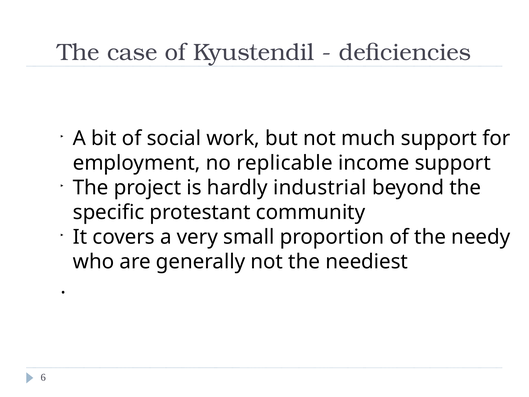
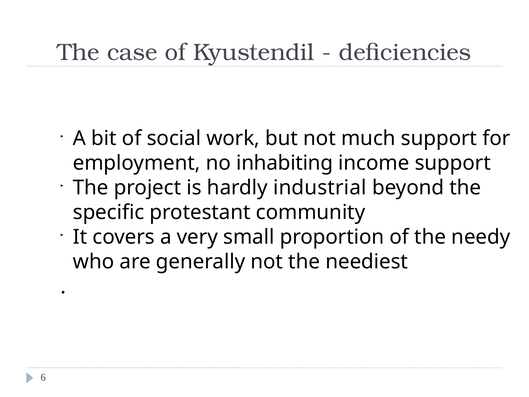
replicable: replicable -> inhabiting (285, 163)
